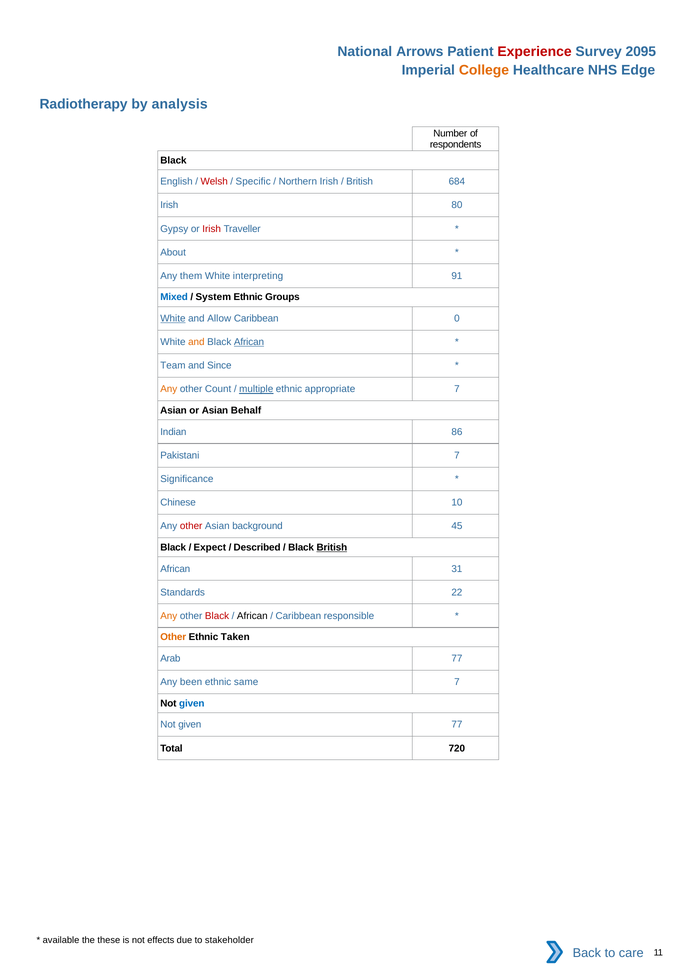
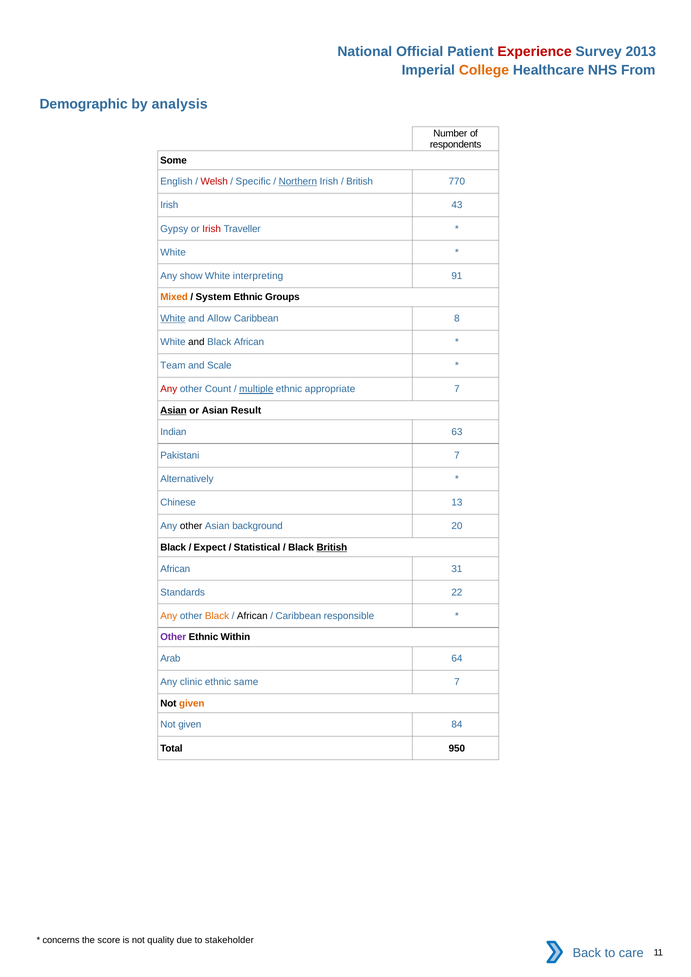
Arrows: Arrows -> Official (420, 52)
2095: 2095 -> 2013 (641, 52)
Edge: Edge -> From (638, 70)
Radiotherapy: Radiotherapy -> Demographic (84, 104)
Black: Black -> Some (173, 160)
Northern underline: none -> present (298, 182)
684: 684 -> 770 (457, 182)
80: 80 -> 43 (457, 205)
About: About -> White (173, 253)
them: them -> show (191, 276)
Mixed colour: blue -> orange (174, 298)
0: 0 -> 8 (457, 319)
and colour: orange -> black (196, 342)
African underline: present -> none (249, 342)
Since: Since -> Scale (219, 366)
Any colour: orange -> red (169, 390)
Asian underline: none -> present (173, 411)
Behalf: Behalf -> Result (246, 411)
86: 86 -> 63 (457, 432)
Significance: Significance -> Alternatively (187, 479)
10: 10 -> 13 (457, 503)
other colour: red -> black (191, 527)
45: 45 -> 20 (457, 527)
Described: Described -> Statistical (257, 548)
Black colour: red -> orange (217, 616)
Other colour: orange -> purple (173, 638)
Taken: Taken -> Within (235, 638)
Arab 77: 77 -> 64 (457, 659)
been: been -> clinic (191, 683)
given colour: blue -> orange (192, 704)
given 77: 77 -> 84 (457, 725)
720: 720 -> 950 (457, 749)
available: available -> concerns (61, 941)
these: these -> score (109, 941)
effects: effects -> quality (161, 941)
